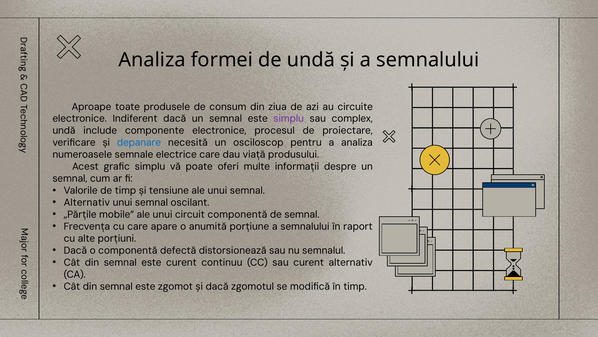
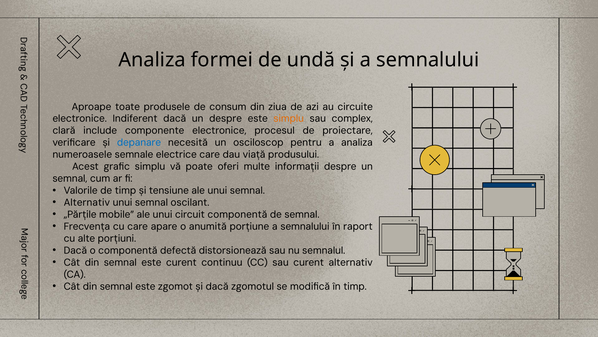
dacă un semnal: semnal -> despre (226, 118)
simplu colour: purple -> orange (289, 118)
undă: undă -> clară (64, 130)
